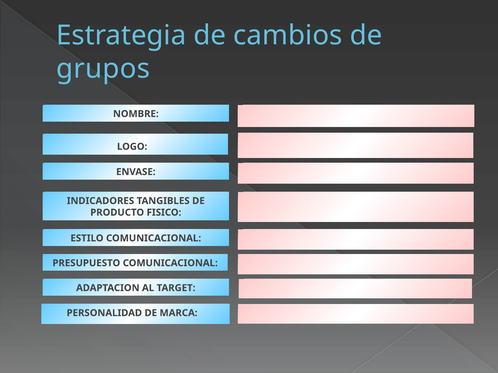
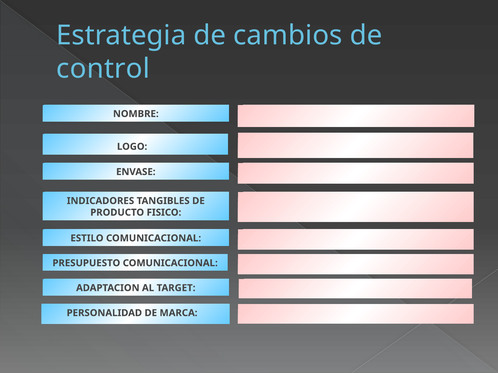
grupos: grupos -> control (103, 69)
